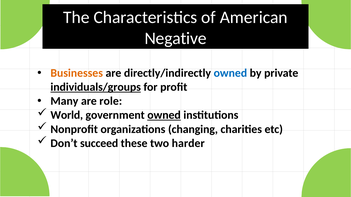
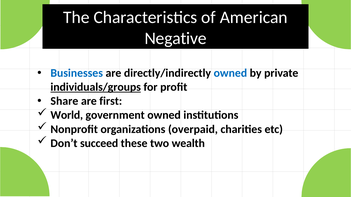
Businesses colour: orange -> blue (77, 73)
Many: Many -> Share (64, 101)
role: role -> first (111, 101)
owned underline: present -> none (164, 115)
changing: changing -> overpaid (193, 129)
harder: harder -> wealth (188, 143)
